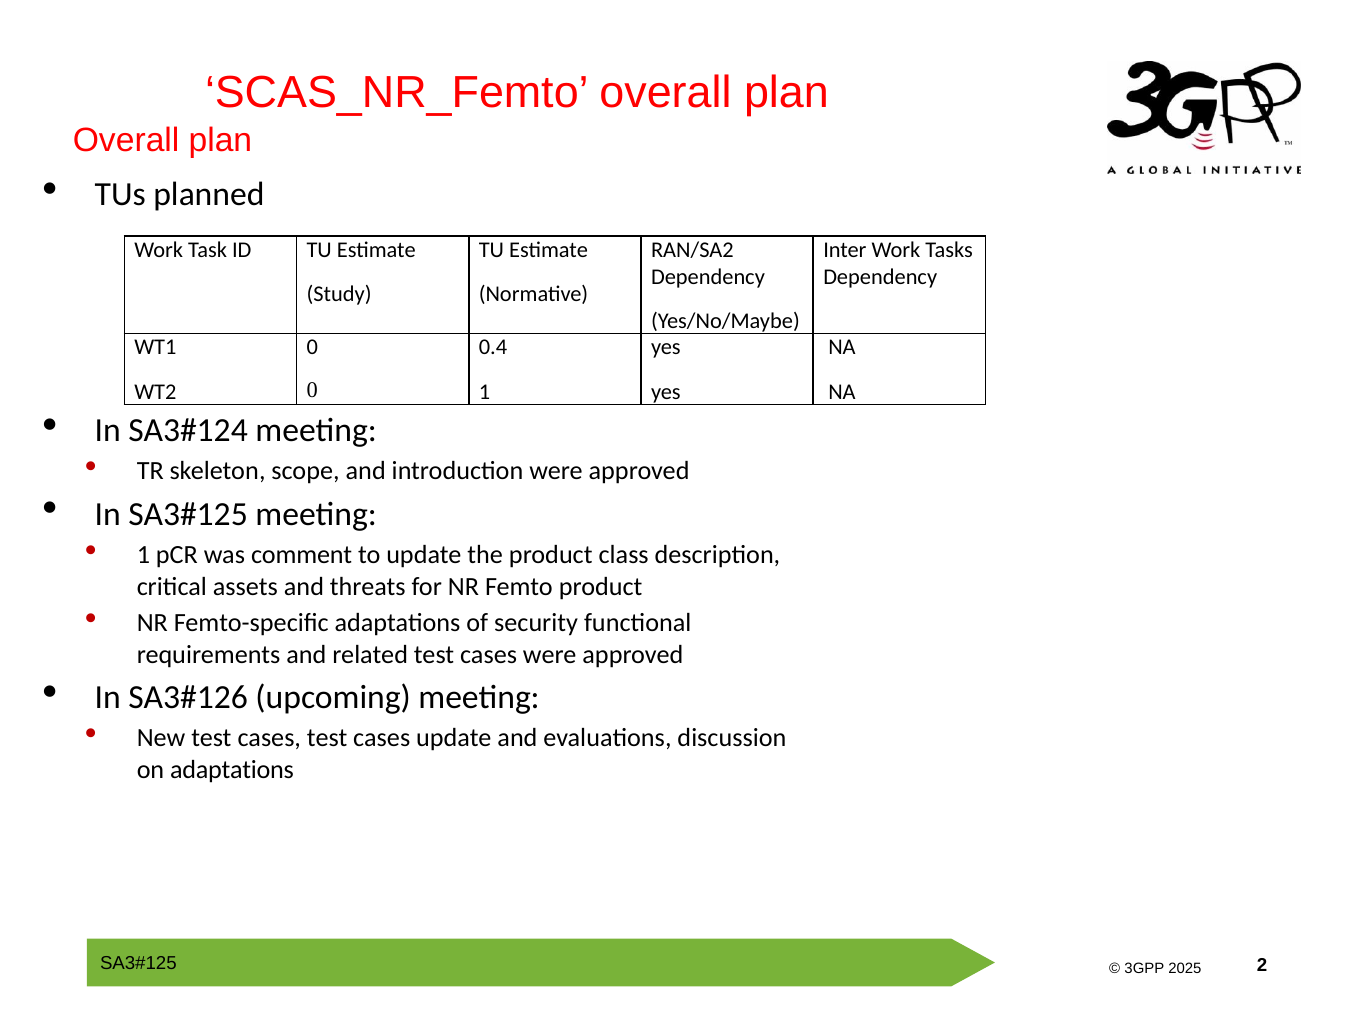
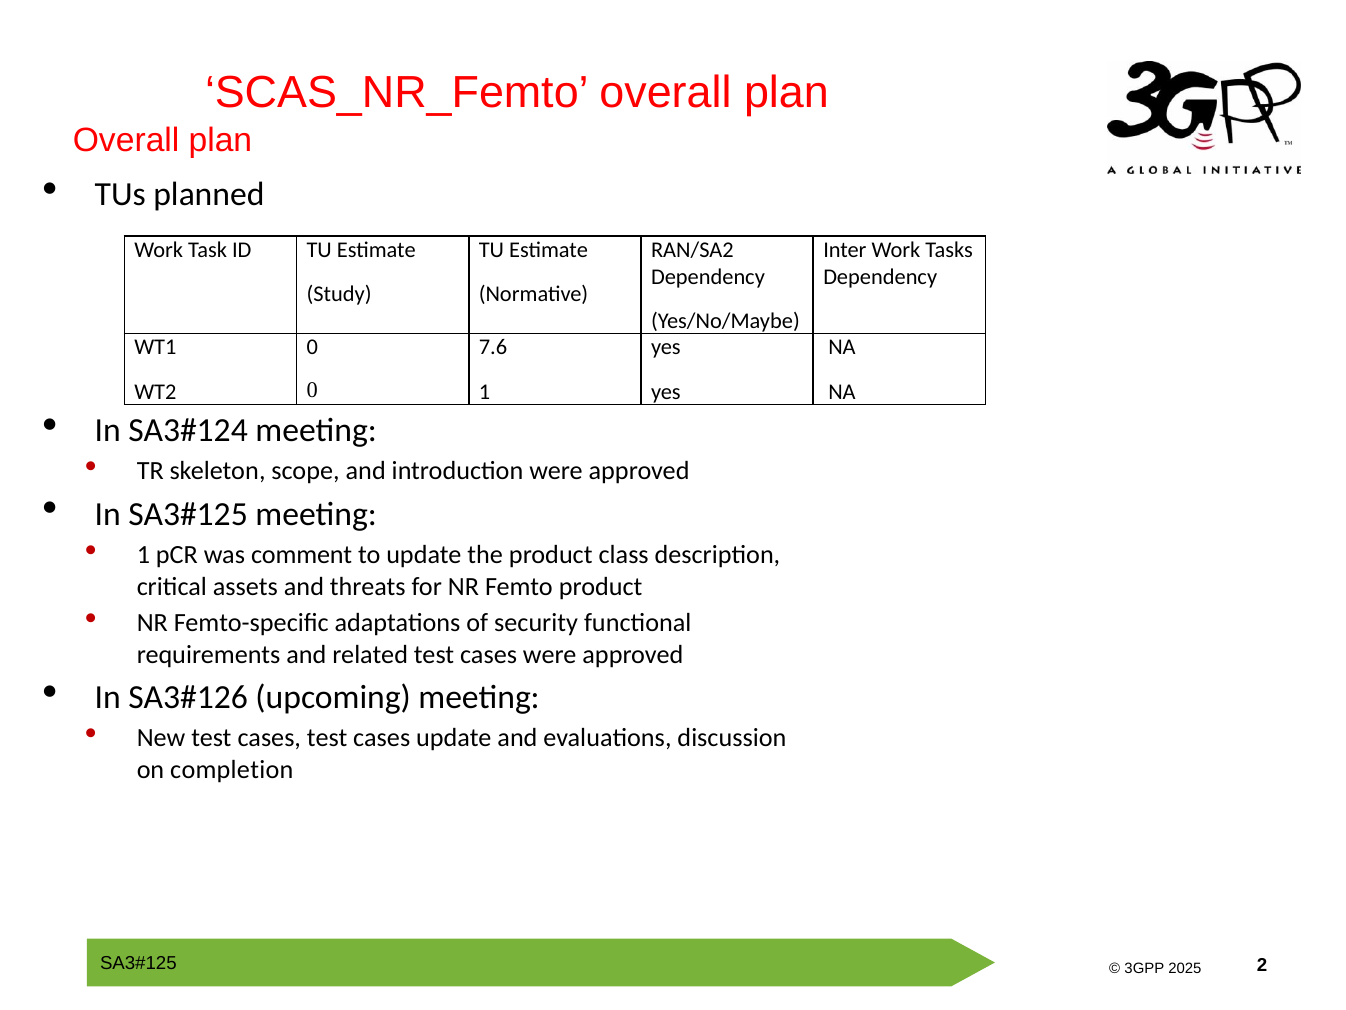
0.4: 0.4 -> 7.6 (493, 347)
on adaptations: adaptations -> completion (232, 769)
